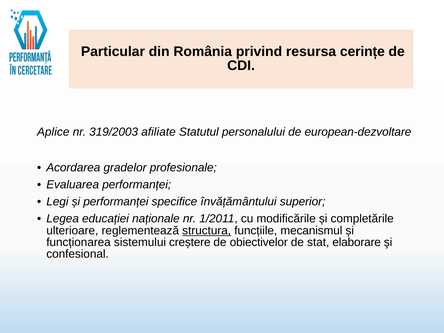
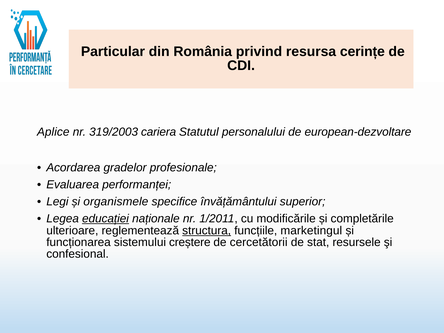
afiliate: afiliate -> cariera (159, 132)
și performanței: performanței -> organismele (116, 202)
educației underline: none -> present (106, 219)
mecanismul: mecanismul -> marketingul (311, 230)
obiectivelor: obiectivelor -> cercetătorii (259, 242)
elaborare: elaborare -> resursele (357, 242)
